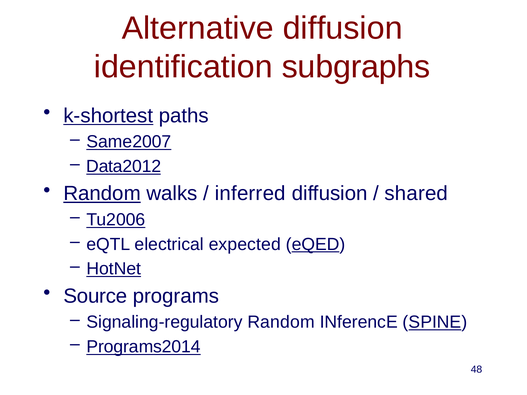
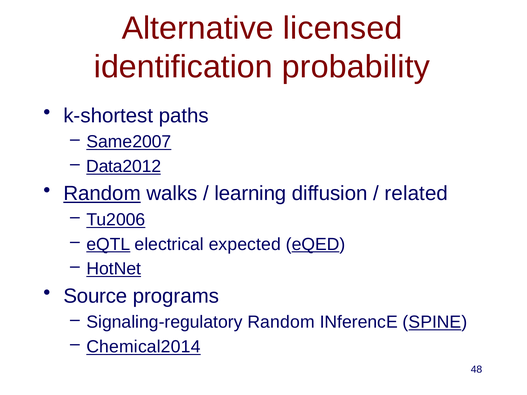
Alternative diffusion: diffusion -> licensed (343, 28)
subgraphs: subgraphs -> probability (356, 67)
k-shortest underline: present -> none (108, 116)
inferred: inferred -> learning (250, 194)
shared: shared -> related (416, 194)
eQTL underline: none -> present (108, 244)
Programs2014: Programs2014 -> Chemical2014 (143, 347)
